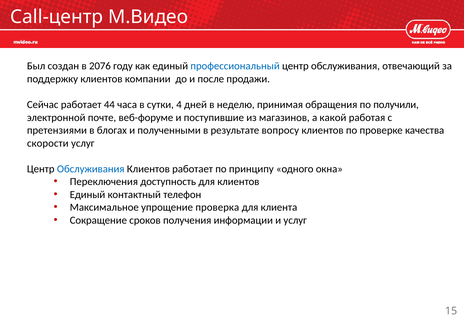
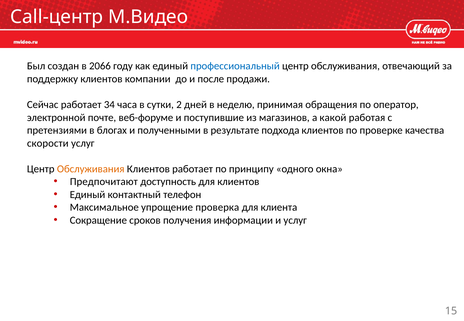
2076: 2076 -> 2066 (100, 66)
44: 44 -> 34 (109, 105)
4: 4 -> 2 (179, 105)
получили: получили -> оператор (396, 105)
вопросу: вопросу -> подхода (280, 130)
Обслуживания colour: blue -> orange (91, 169)
Переключения: Переключения -> Предпочитают (104, 182)
